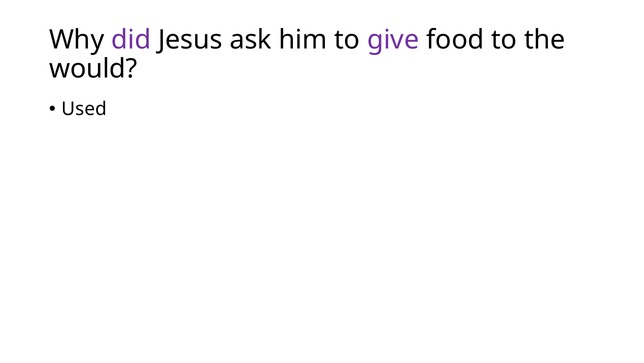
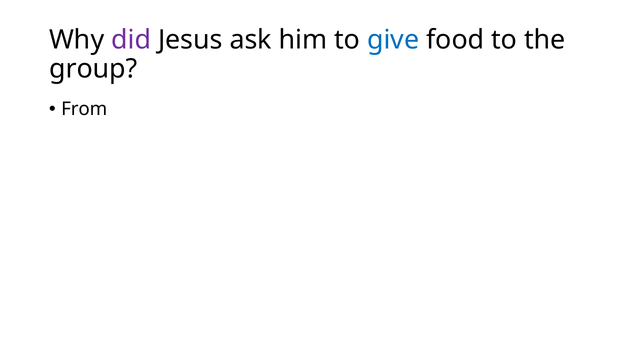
give colour: purple -> blue (393, 40)
would: would -> group (93, 69)
Used: Used -> From (84, 109)
